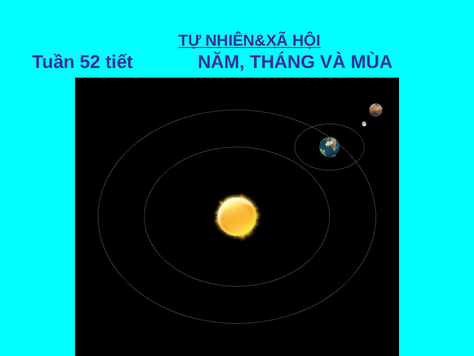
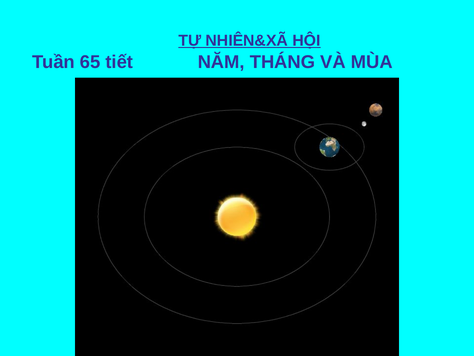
52: 52 -> 65 (90, 62)
